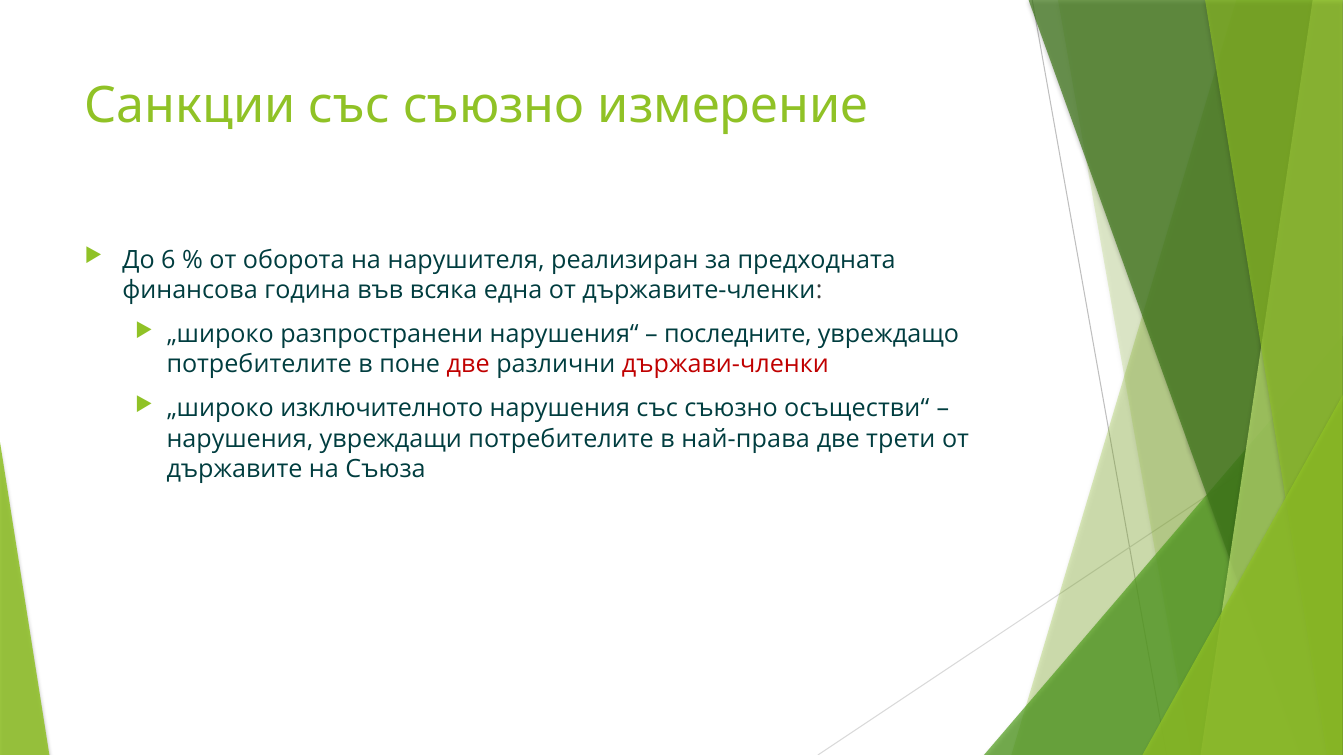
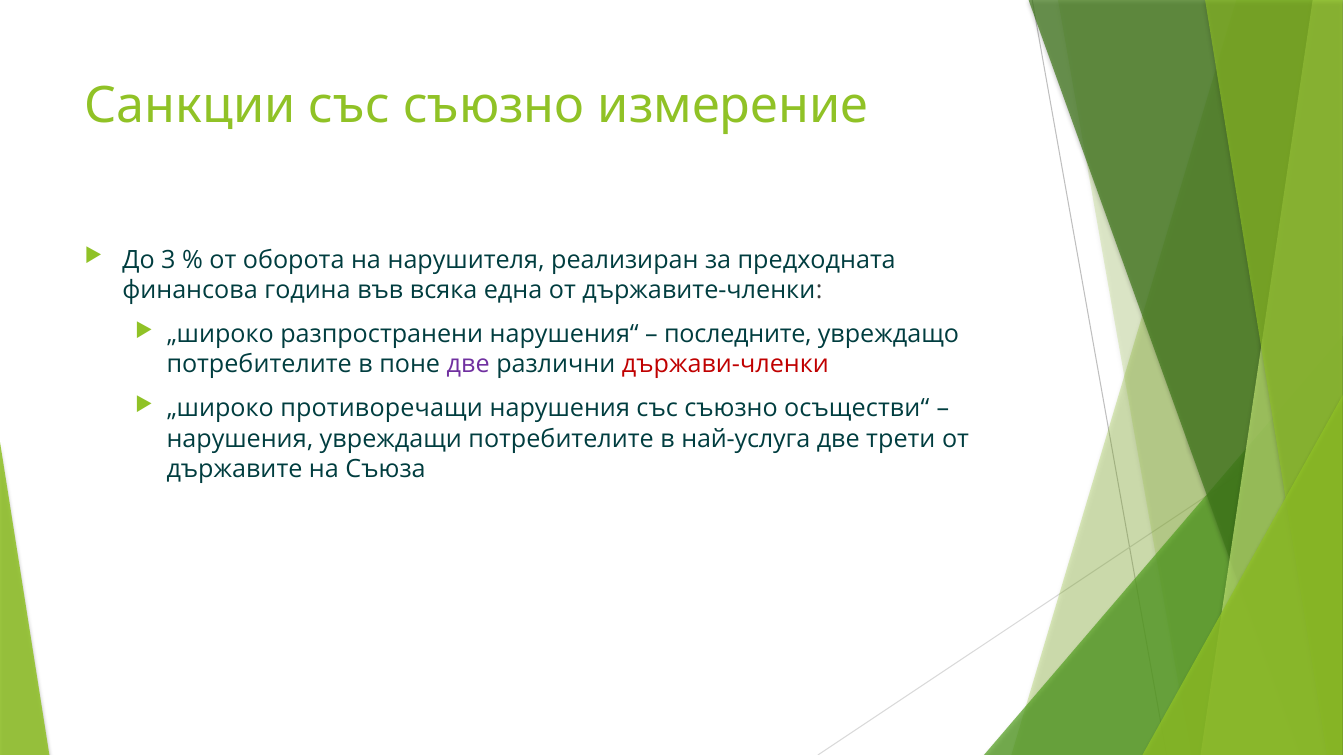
6: 6 -> 3 (168, 260)
две colour: red -> purple (468, 365)
изключителното: изключителното -> противоречащи (382, 409)
най-права: най-права -> най-услуга (746, 439)
